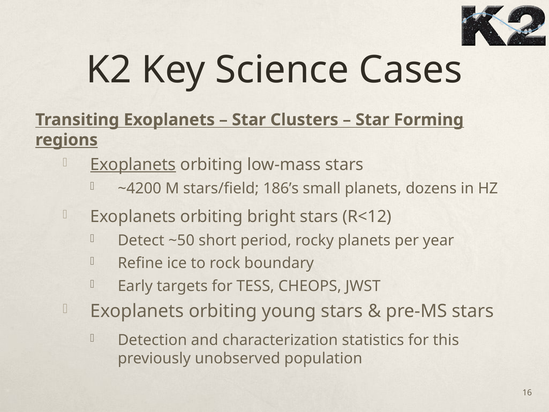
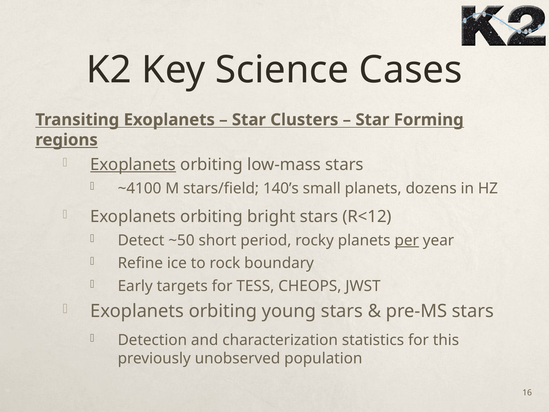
~4200: ~4200 -> ~4100 (140, 188)
186’s: 186’s -> 140’s (281, 188)
per underline: none -> present (407, 240)
